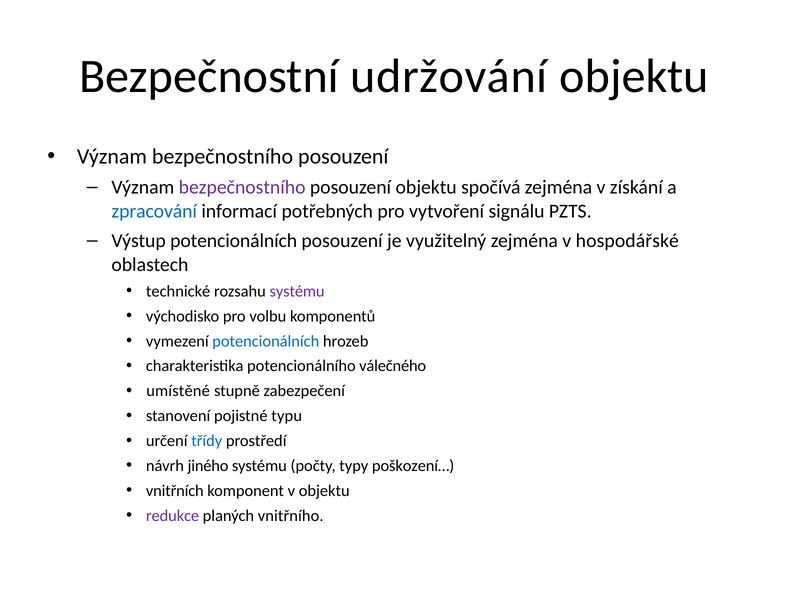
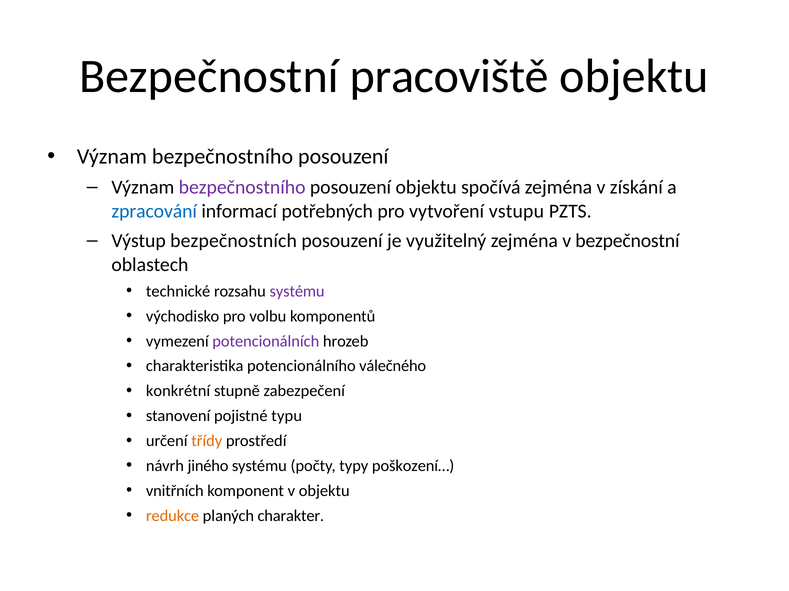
udržování: udržování -> pracoviště (449, 76)
signálu: signálu -> vstupu (516, 211)
Výstup potencionálních: potencionálních -> bezpečnostních (234, 241)
v hospodářské: hospodářské -> bezpečnostní (627, 241)
potencionálních colour: blue -> purple (266, 342)
umístěné: umístěné -> konkrétní (178, 391)
třídy colour: blue -> orange (207, 441)
redukce colour: purple -> orange (173, 516)
vnitřního: vnitřního -> charakter (291, 516)
